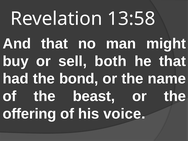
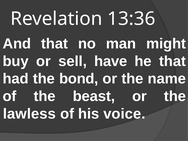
13:58: 13:58 -> 13:36 (131, 19)
both: both -> have (111, 61)
offering: offering -> lawless (29, 114)
